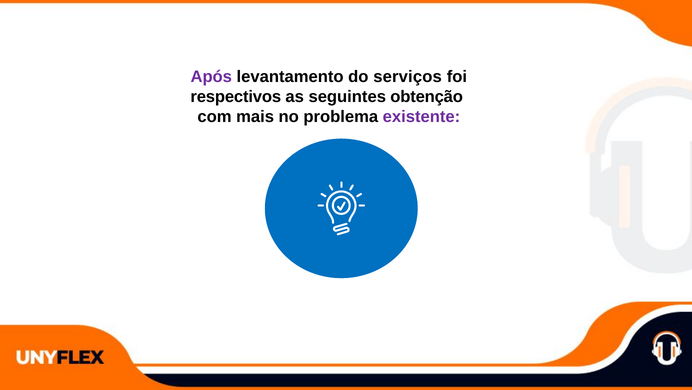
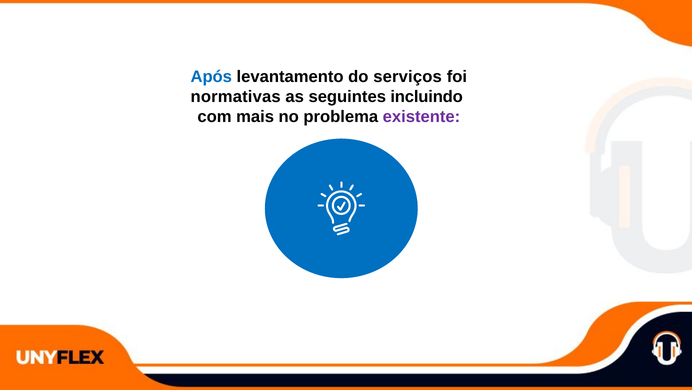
Após colour: purple -> blue (211, 77)
respectivos: respectivos -> normativas (236, 97)
obtenção: obtenção -> incluindo (427, 97)
